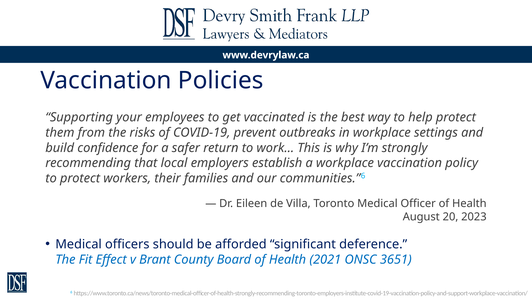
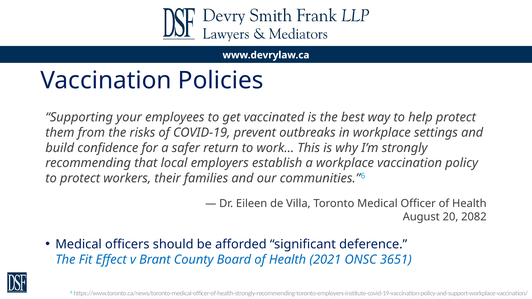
2023: 2023 -> 2082 (474, 217)
